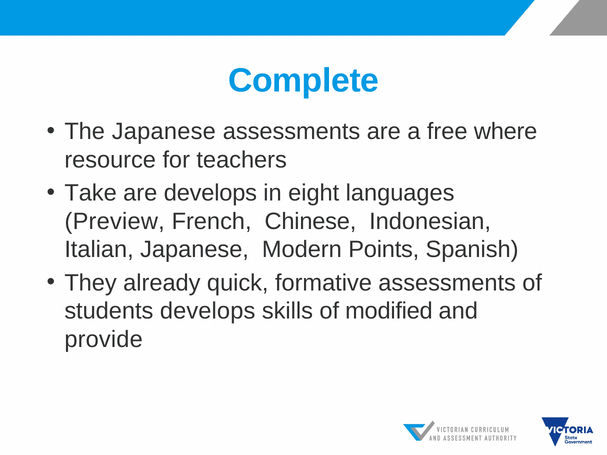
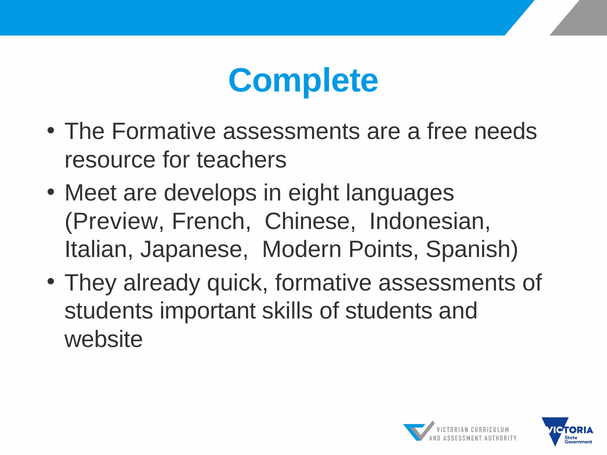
The Japanese: Japanese -> Formative (164, 132)
where: where -> needs (506, 132)
Take: Take -> Meet (91, 193)
students develops: develops -> important (208, 311)
skills of modified: modified -> students (389, 311)
provide: provide -> website (104, 340)
